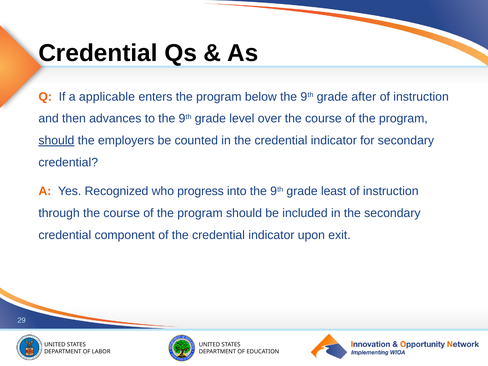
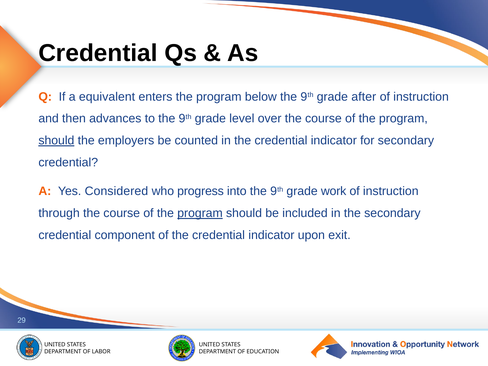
applicable: applicable -> equivalent (107, 97)
Recognized: Recognized -> Considered (116, 191)
least: least -> work (334, 191)
program underline: none -> present (200, 213)
